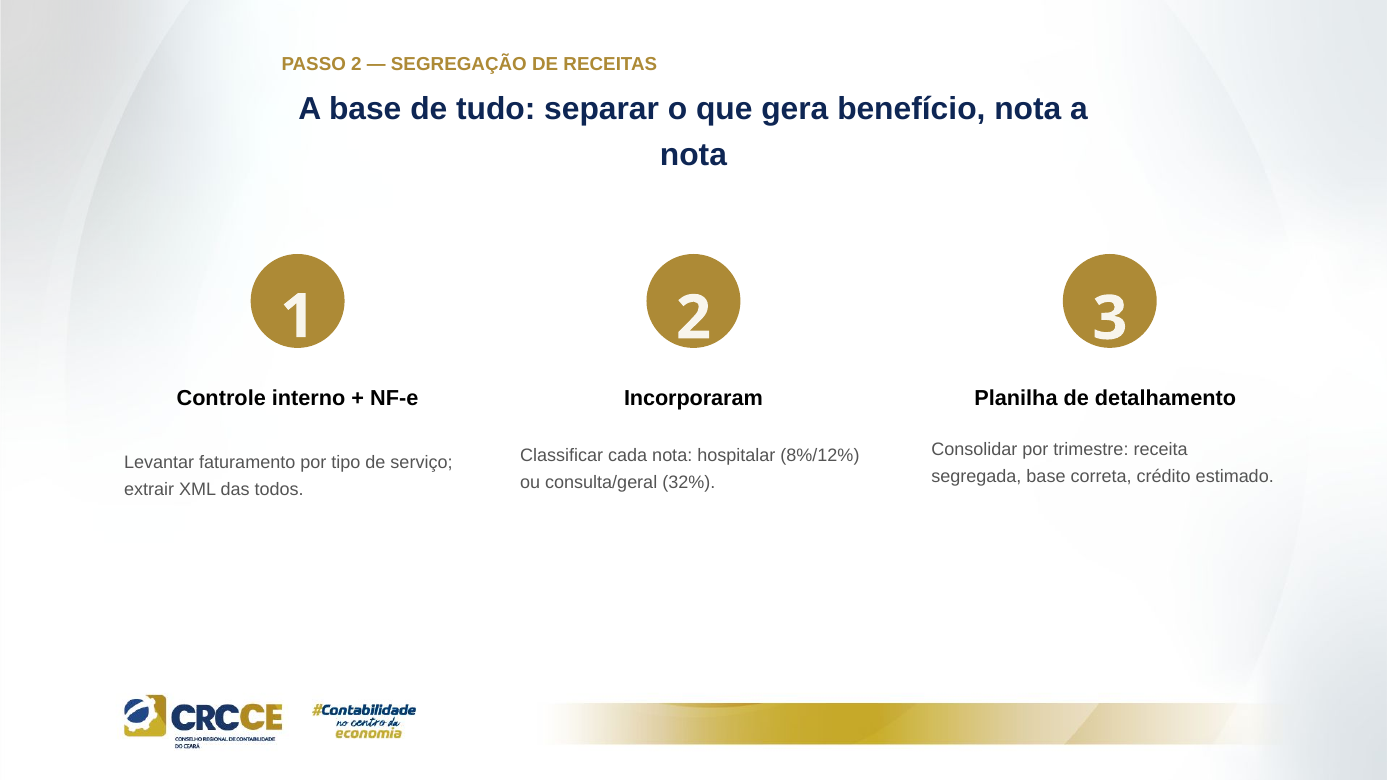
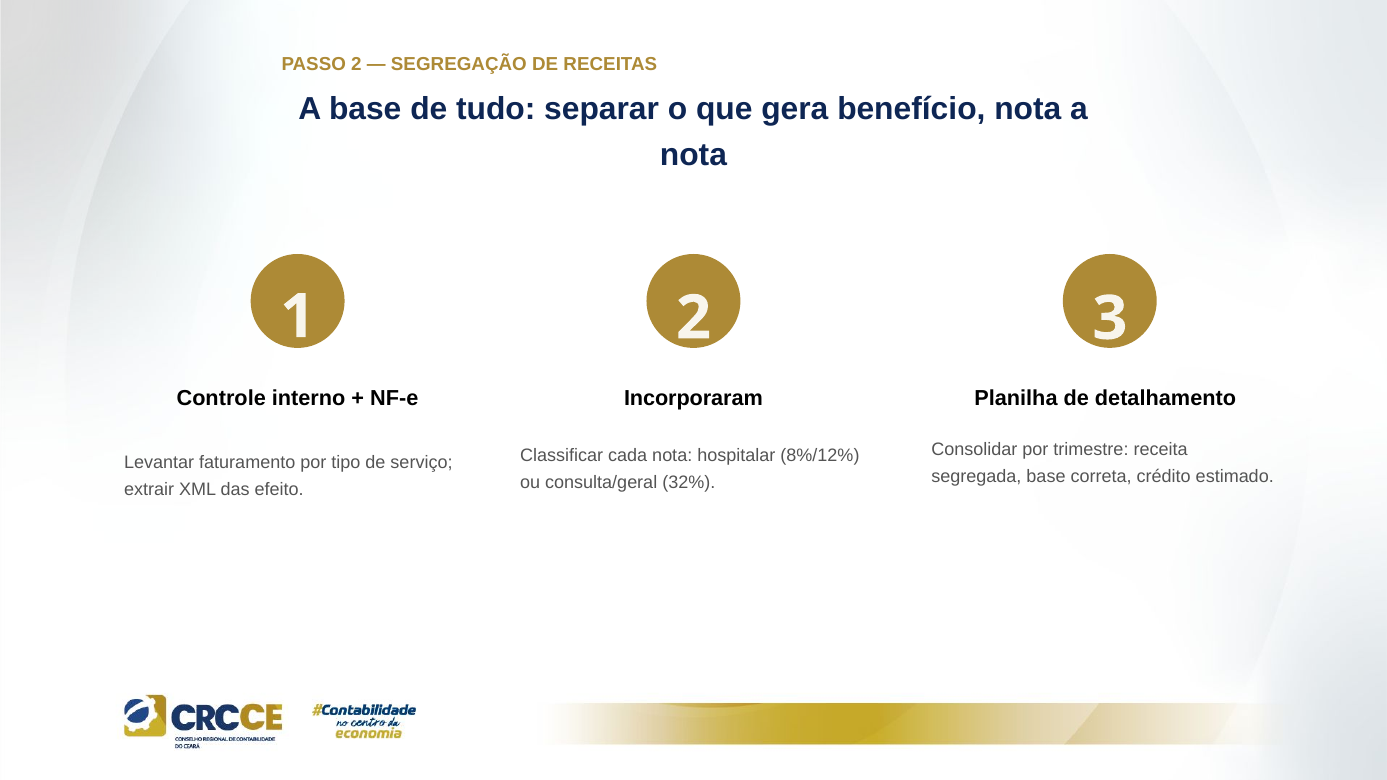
todos: todos -> efeito (279, 489)
